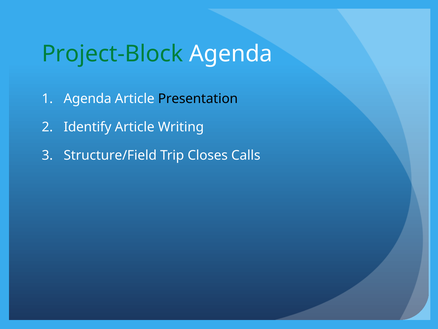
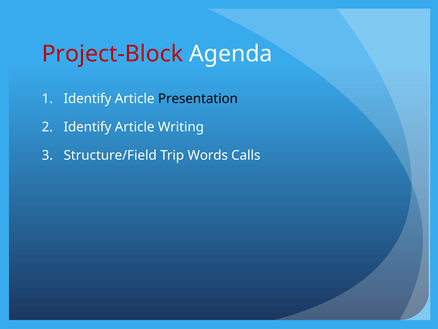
Project-Block colour: green -> red (112, 54)
Agenda: Agenda -> Identify (88, 99)
Closes: Closes -> Words (208, 155)
